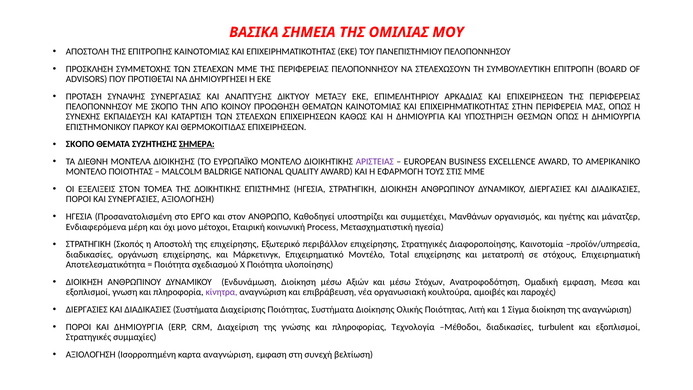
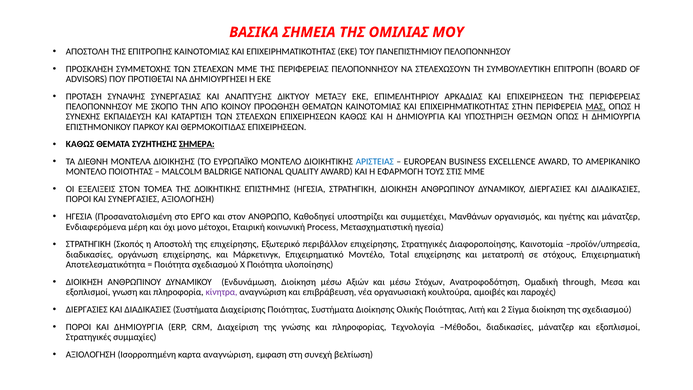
ΜΑΣ underline: none -> present (596, 107)
ΣΚΟΠΟ: ΣΚΟΠΟ -> ΚΑΘΩΣ (80, 144)
ΑΡΙΣΤΕΙΑΣ colour: purple -> blue (375, 162)
Ομαδική εμφαση: εμφαση -> through (579, 282)
1: 1 -> 2 (504, 309)
της αναγνώριση: αναγνώριση -> σχεδιασμού (607, 309)
διαδικασίες turbulent: turbulent -> μάνατζερ (556, 327)
